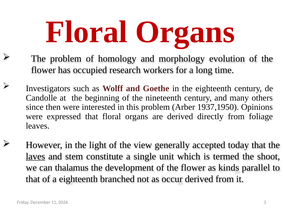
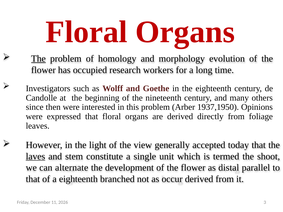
The underline: none -> present (38, 59)
thalamus: thalamus -> alternate (72, 168)
kinds: kinds -> distal (229, 168)
